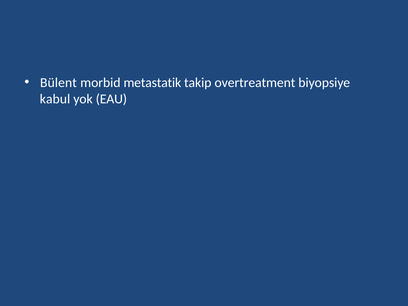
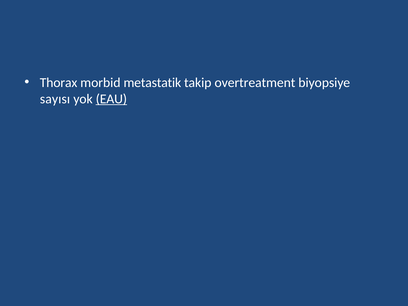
Bülent: Bülent -> Thorax (59, 83)
kabul: kabul -> sayısı (55, 99)
EAU underline: none -> present (111, 99)
